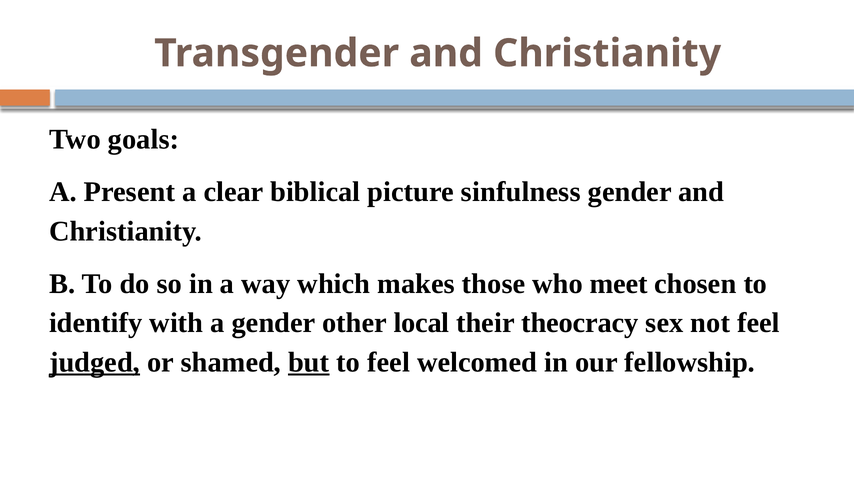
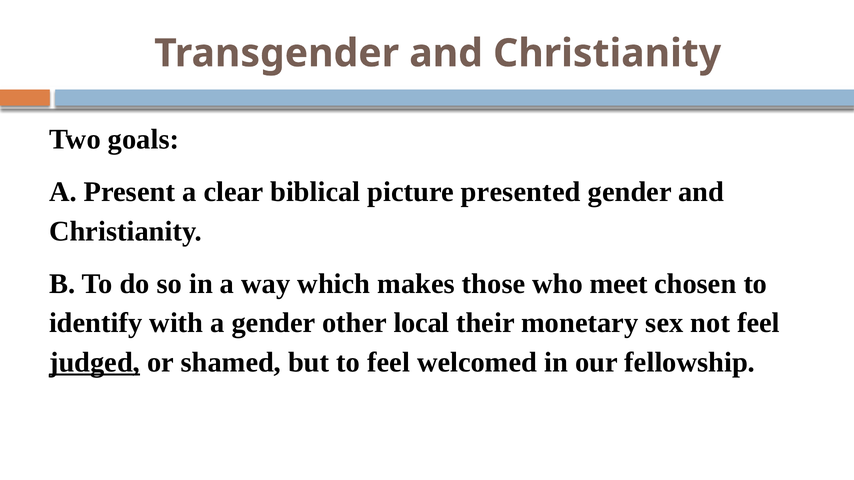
sinfulness: sinfulness -> presented (521, 192)
theocracy: theocracy -> monetary (580, 323)
but underline: present -> none (309, 363)
